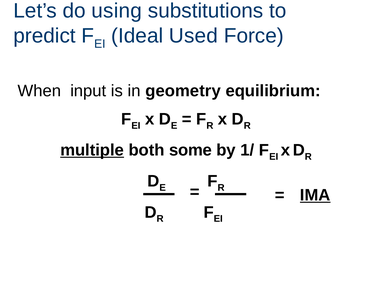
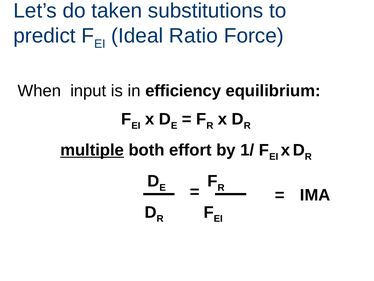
using: using -> taken (117, 11)
Used: Used -> Ratio (193, 36)
geometry: geometry -> efficiency (183, 91)
some: some -> effort (190, 150)
IMA underline: present -> none (315, 195)
